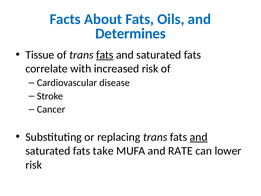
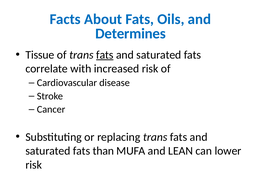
and underline: present -> none (199, 137)
take: take -> than (103, 151)
RATE: RATE -> LEAN (181, 151)
